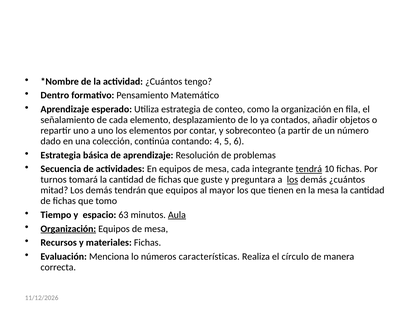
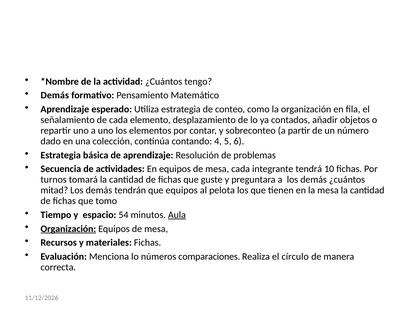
Dentro: Dentro -> Demás (55, 95)
tendrá underline: present -> none (309, 169)
los underline: present -> none (292, 180)
mayor: mayor -> pelota (222, 190)
63: 63 -> 54 (123, 215)
características: características -> comparaciones (209, 257)
